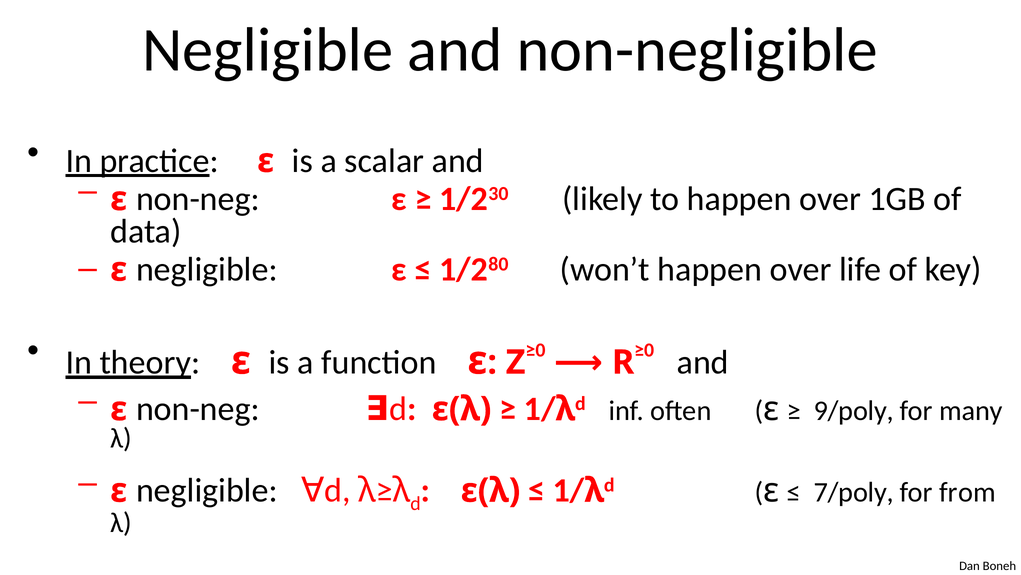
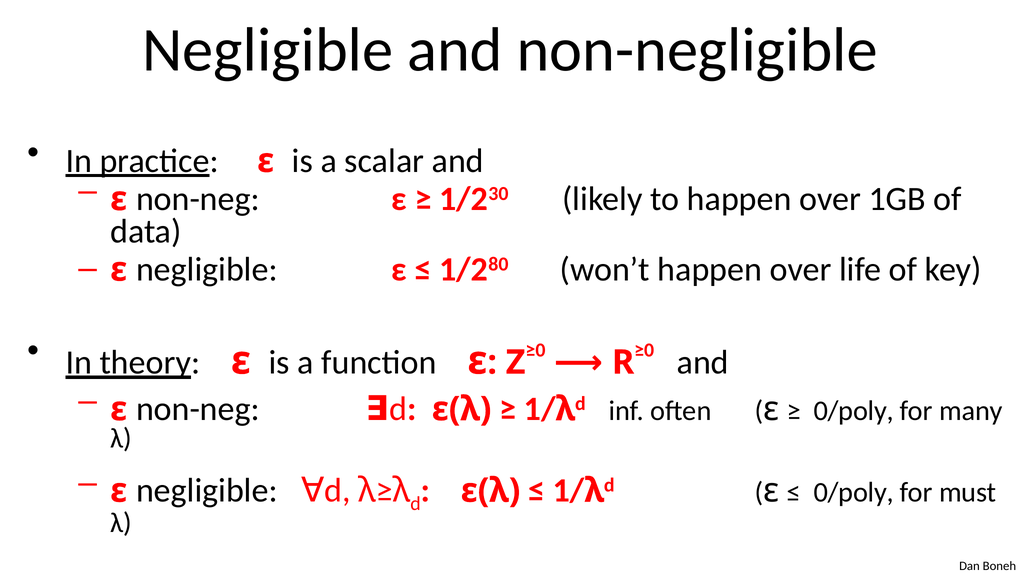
9/poly: 9/poly -> 0/poly (854, 410)
7/poly: 7/poly -> 0/poly (854, 492)
from: from -> must (968, 492)
